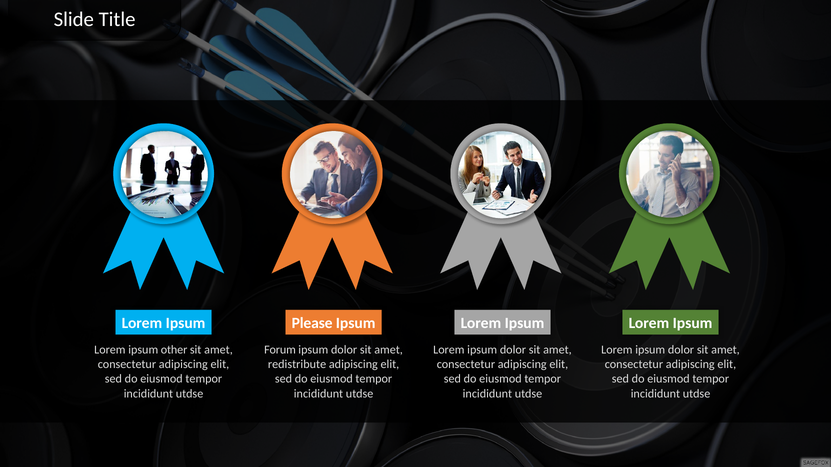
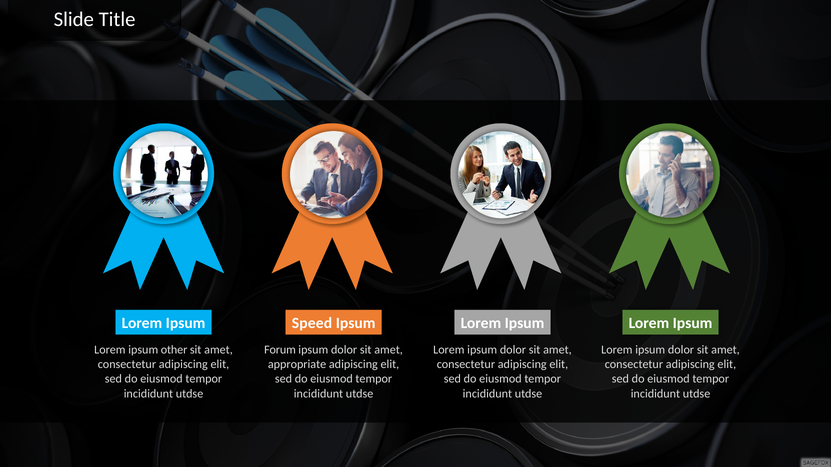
Please: Please -> Speed (312, 324)
redistribute: redistribute -> appropriate (297, 365)
